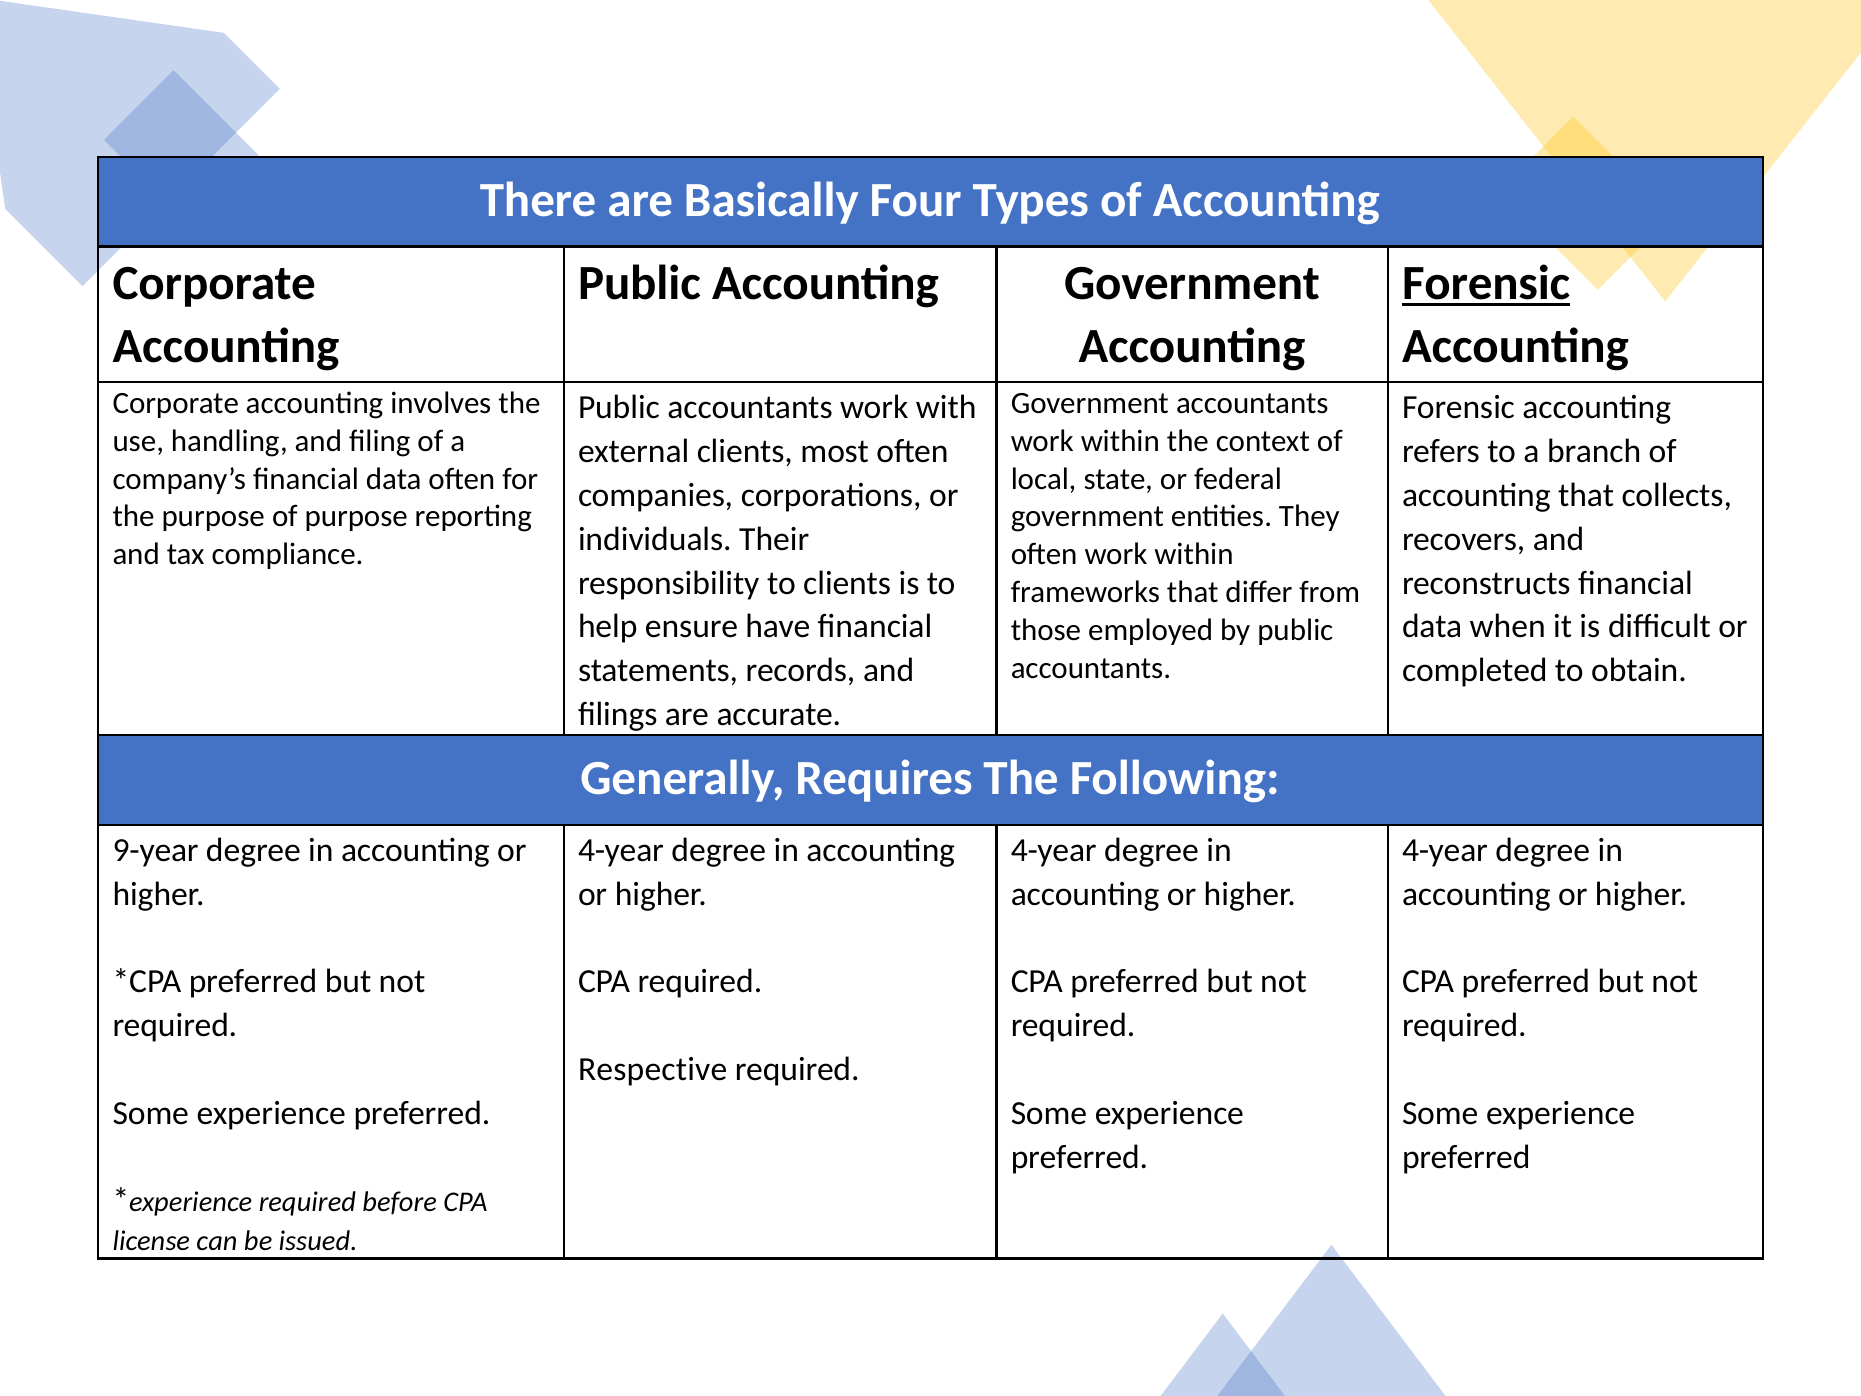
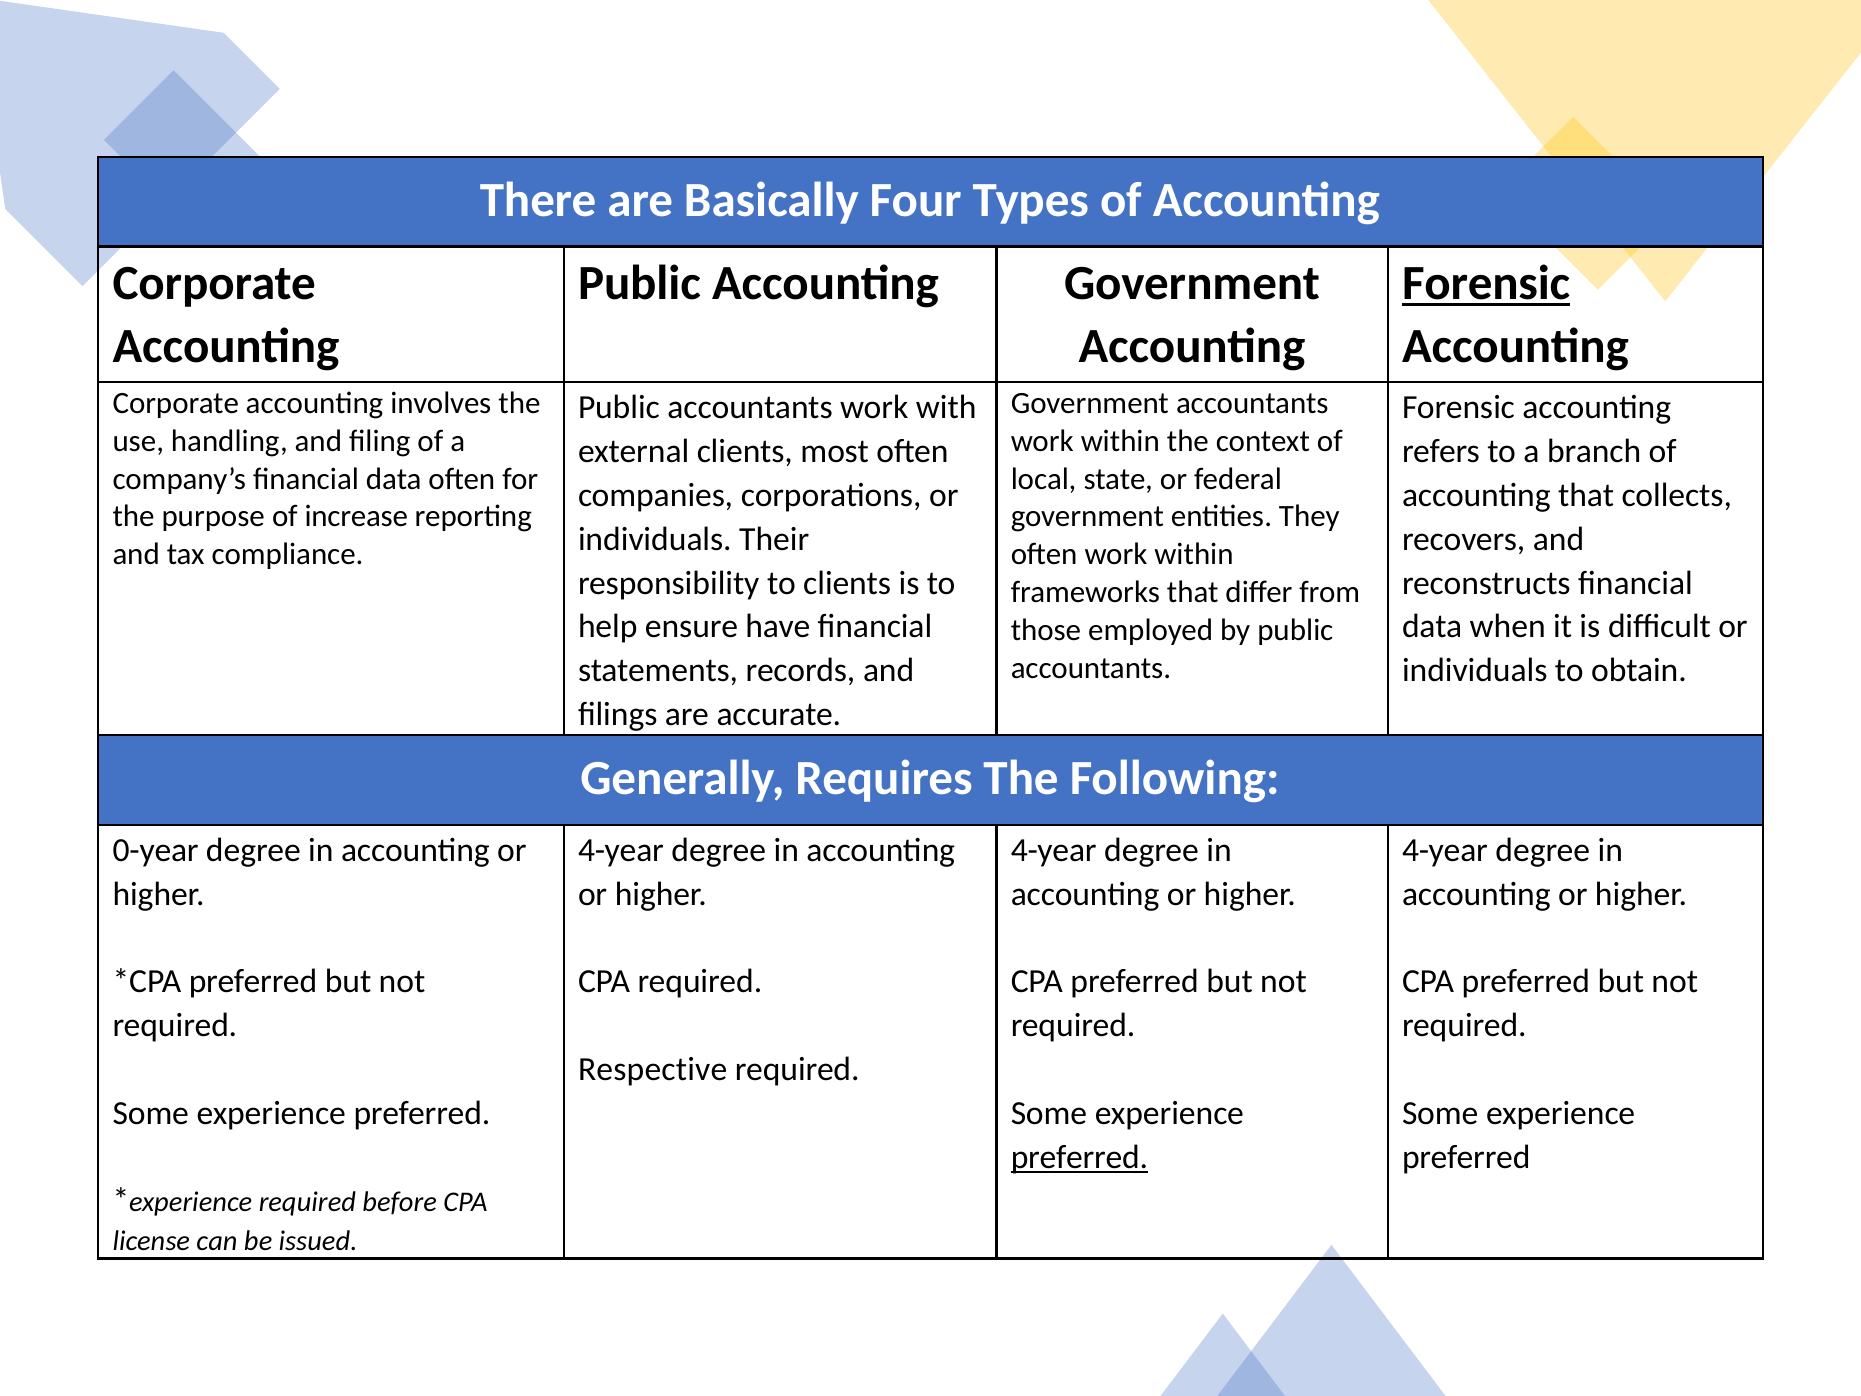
of purpose: purpose -> increase (356, 517)
completed: completed -> individuals (1475, 671)
9-year: 9-year -> 0-year (156, 850)
preferred underline: none -> present (1079, 1157)
